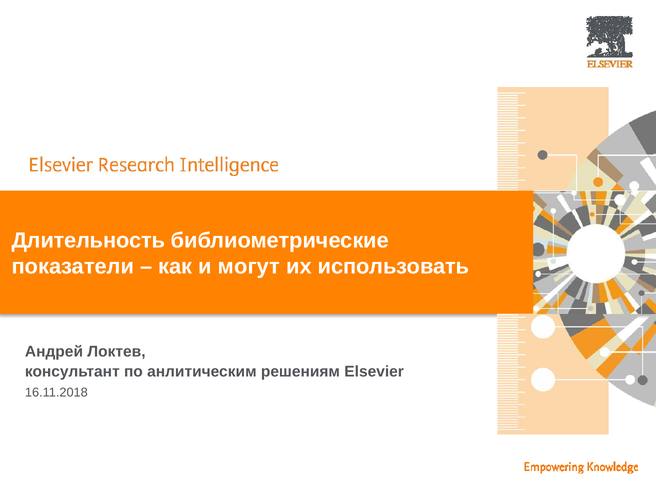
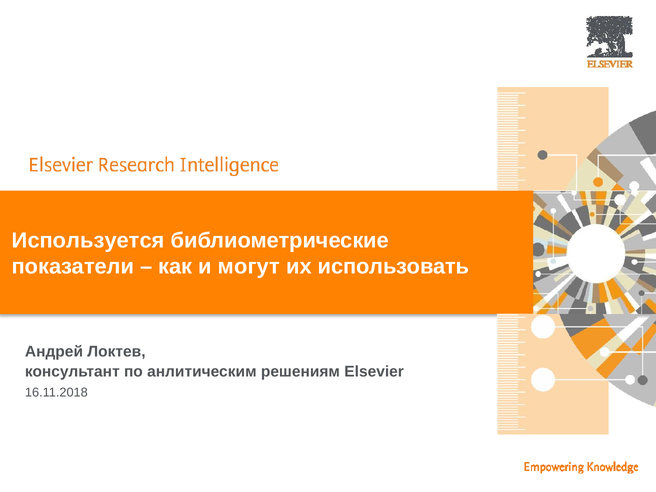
Длительность: Длительность -> Используется (88, 240)
